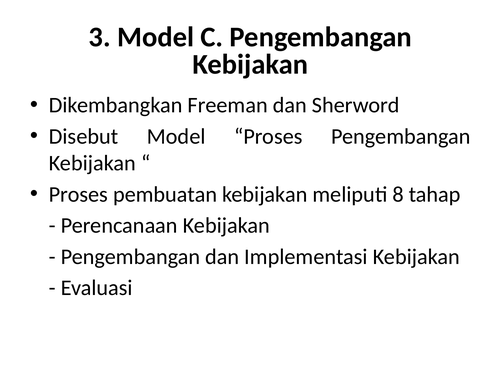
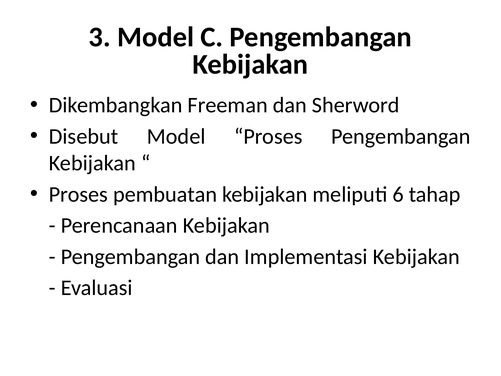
8: 8 -> 6 (398, 194)
